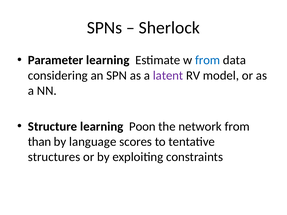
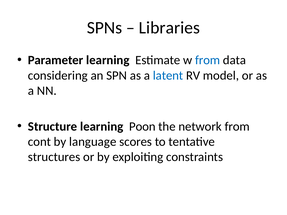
Sherlock: Sherlock -> Libraries (169, 28)
latent colour: purple -> blue (168, 76)
than: than -> cont (39, 142)
